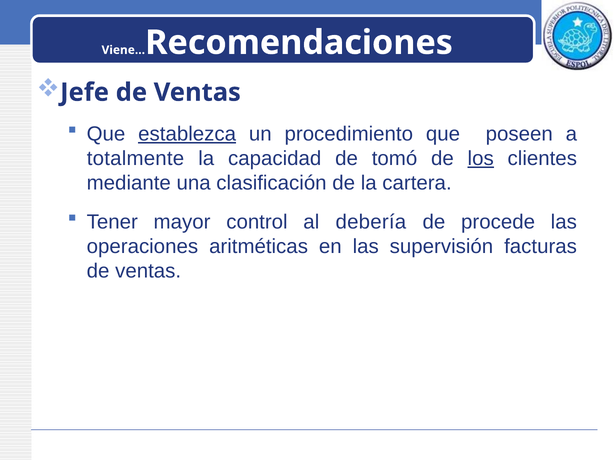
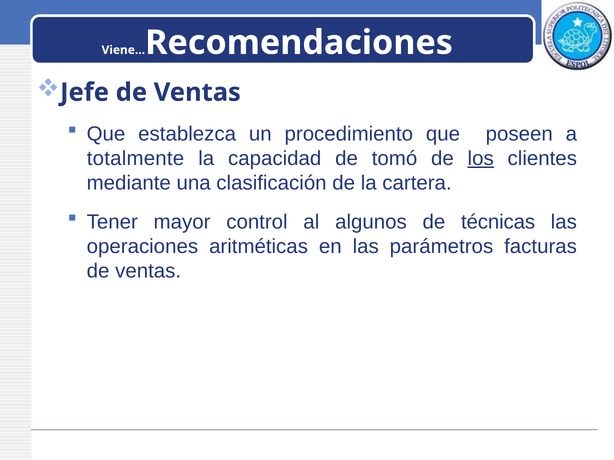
establezca underline: present -> none (187, 134)
debería: debería -> algunos (371, 222)
procede: procede -> técnicas (498, 222)
supervisión: supervisión -> parámetros (441, 247)
